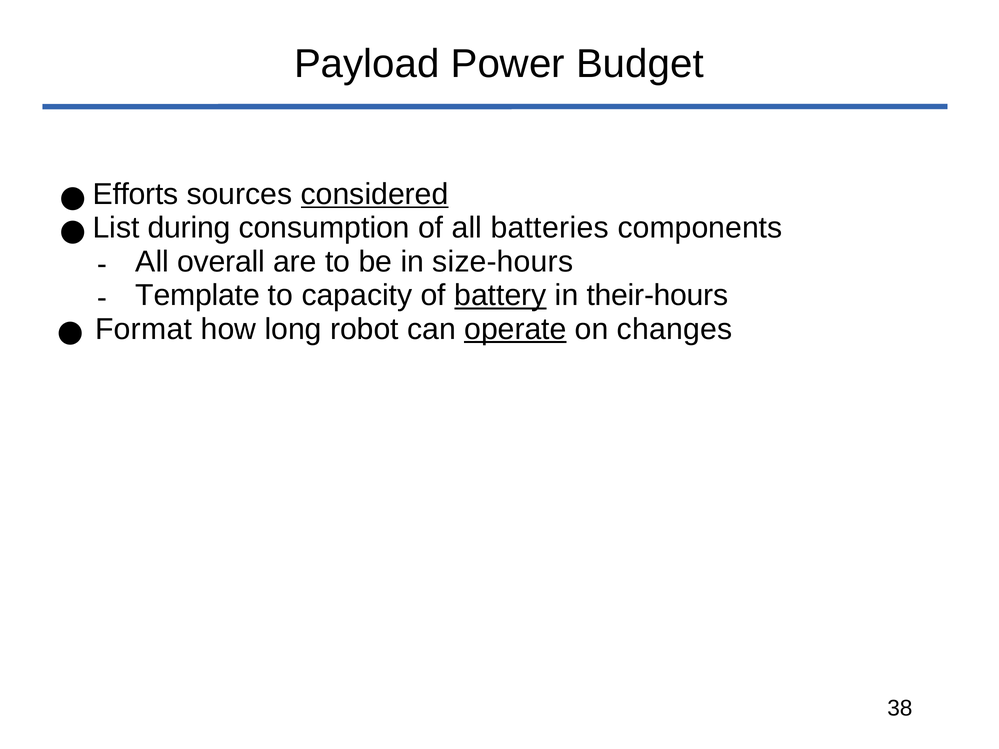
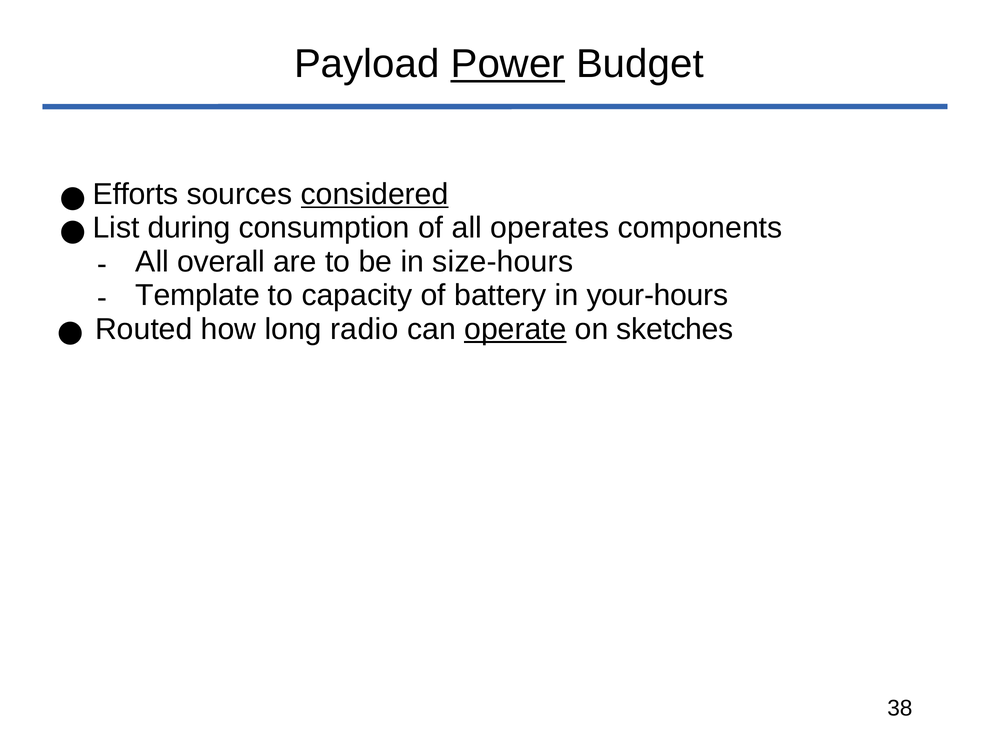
Power underline: none -> present (508, 64)
batteries: batteries -> operates (550, 228)
battery underline: present -> none (500, 295)
their-hours: their-hours -> your-hours (657, 295)
Format: Format -> Routed (144, 329)
robot: robot -> radio (364, 329)
changes: changes -> sketches (675, 329)
